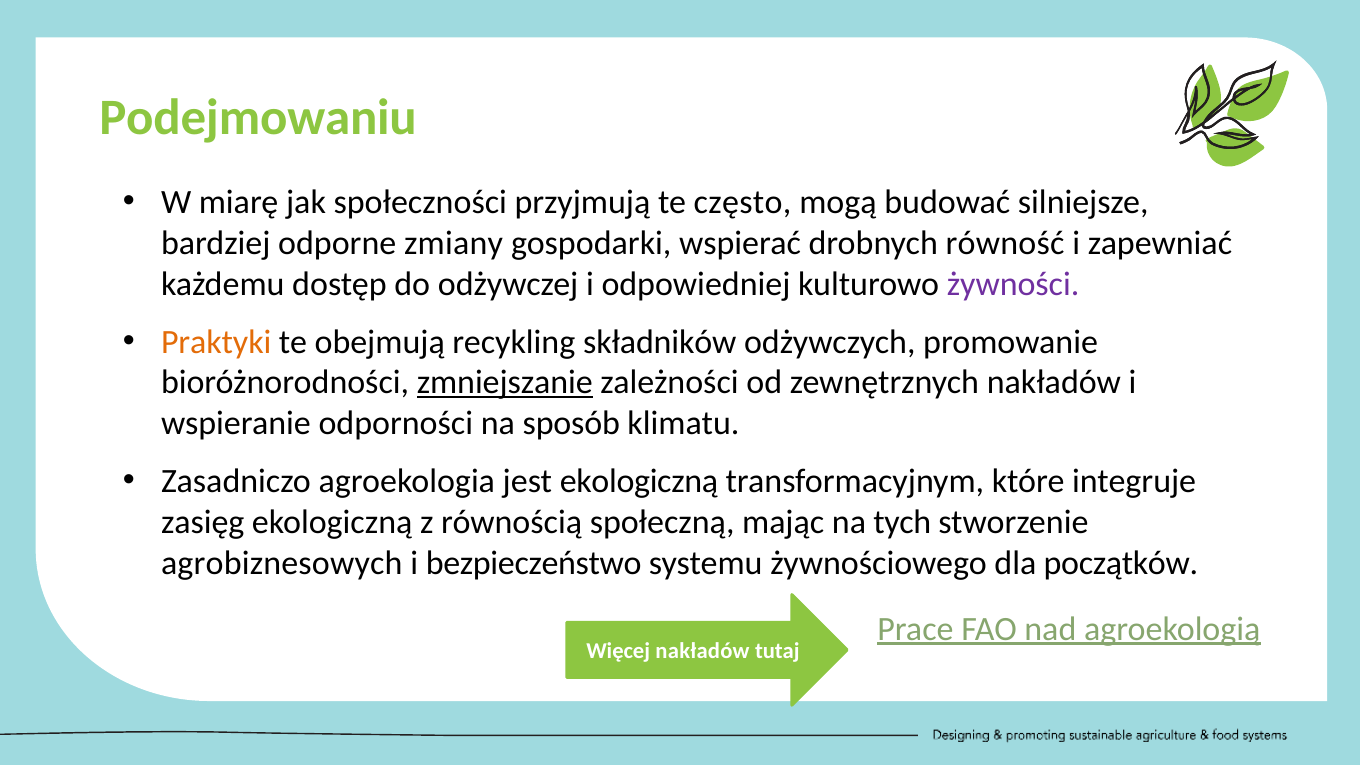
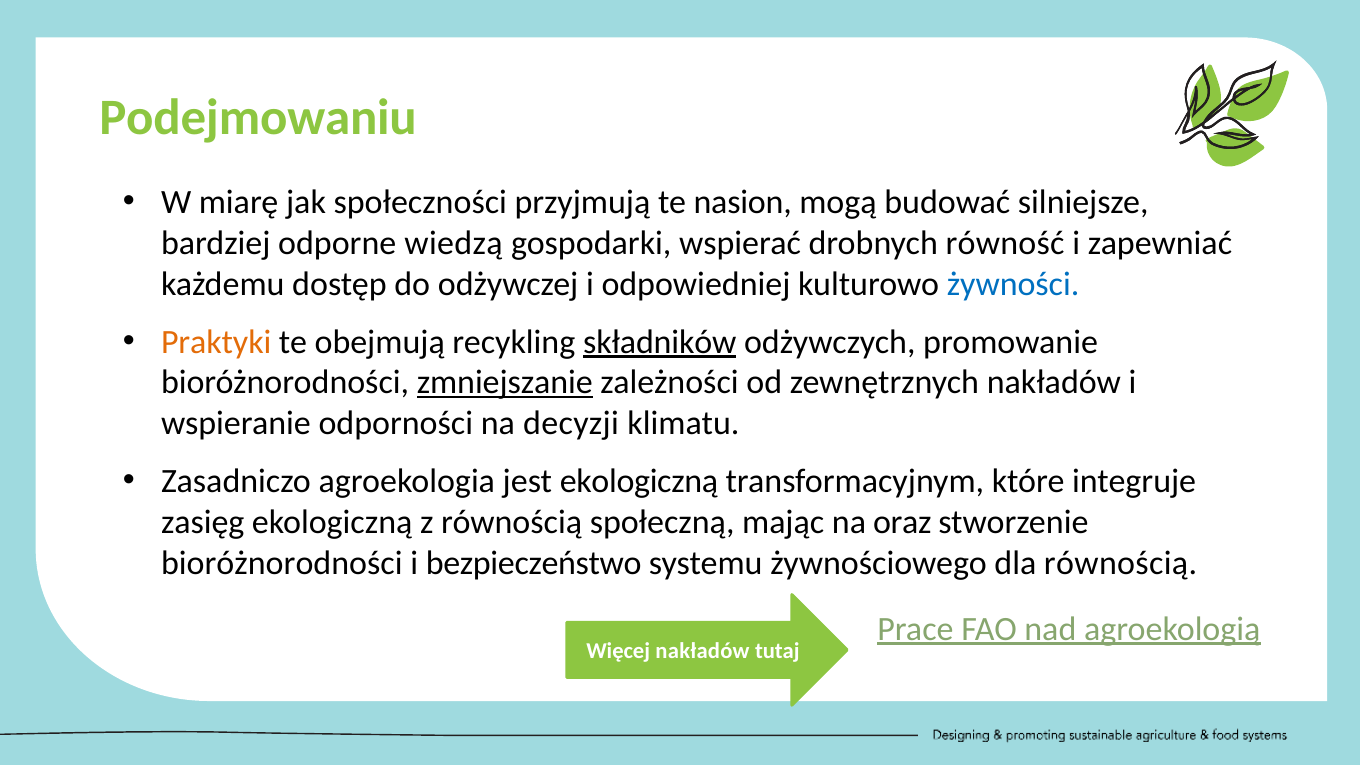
często: często -> nasion (743, 202)
zmiany: zmiany -> wiedzą (454, 243)
żywności colour: purple -> blue (1013, 284)
składników underline: none -> present (660, 342)
sposób: sposób -> decyzji (571, 423)
tych: tych -> oraz (902, 522)
agrobiznesowych: agrobiznesowych -> bioróżnorodności (282, 563)
dla początków: początków -> równością (1121, 563)
